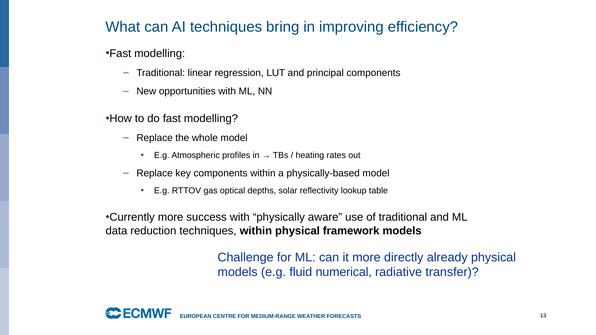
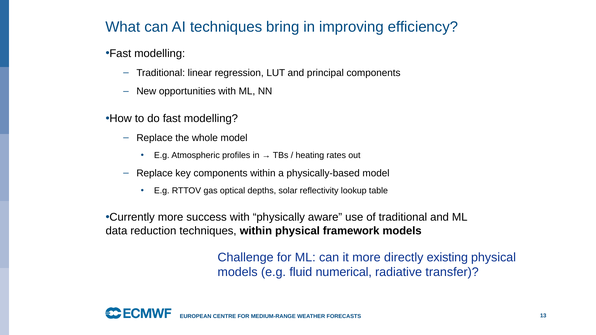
already: already -> existing (447, 258)
